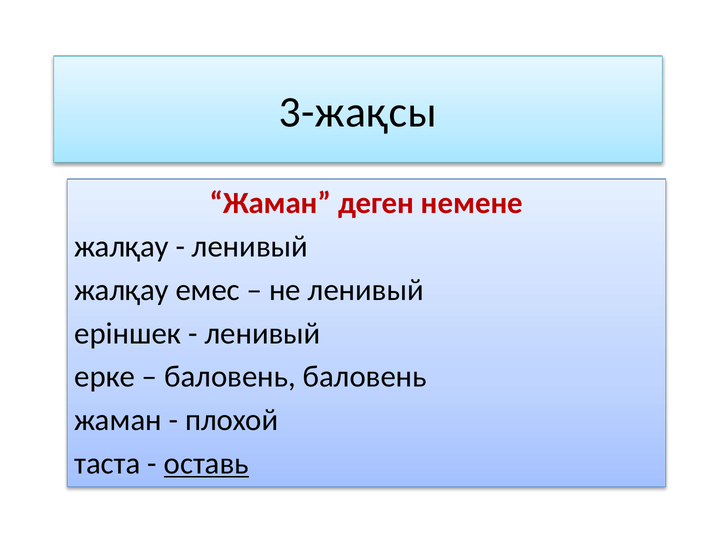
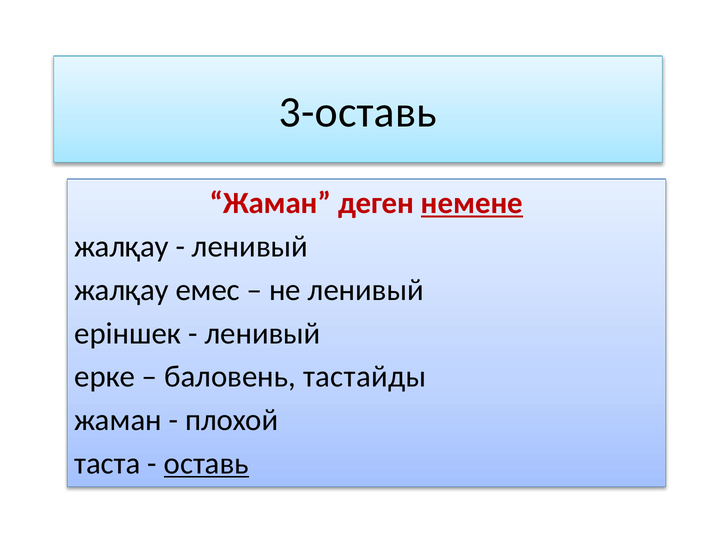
3-жақсы: 3-жақсы -> 3-оставь (358, 112)
немене underline: none -> present (472, 203)
баловень баловень: баловень -> тастайды (365, 377)
